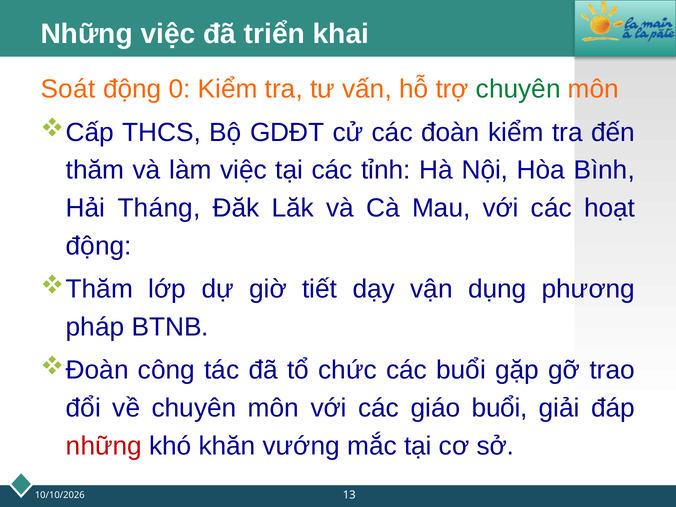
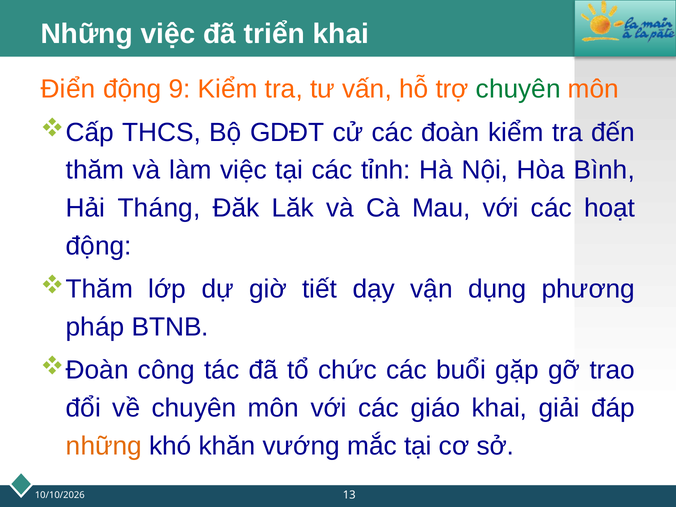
Soát: Soát -> Điển (68, 89)
0: 0 -> 9 (180, 89)
giáo buổi: buổi -> khai (500, 408)
những colour: red -> orange (104, 446)
